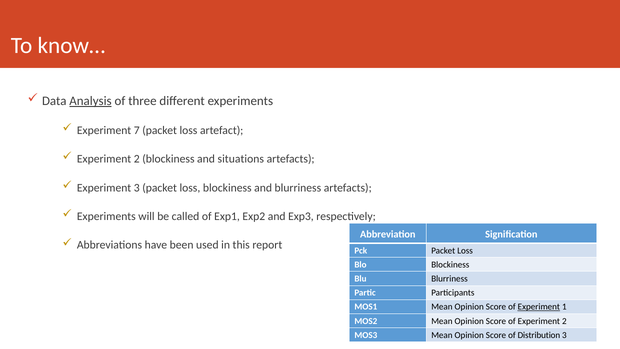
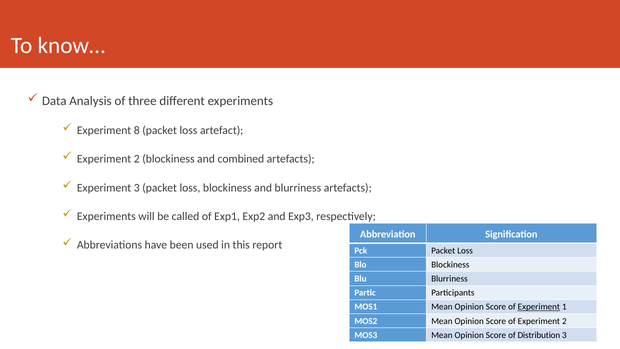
Analysis underline: present -> none (91, 101)
7: 7 -> 8 (137, 130)
situations: situations -> combined (241, 159)
